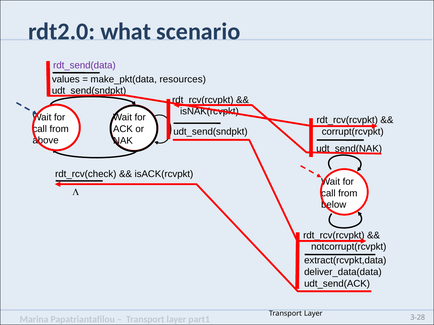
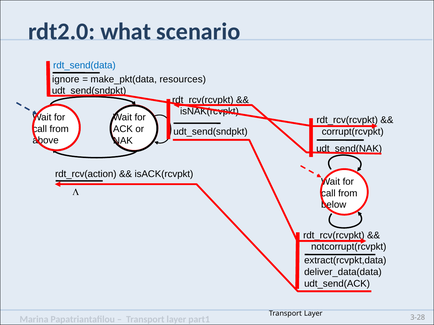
rdt_send(data colour: purple -> blue (84, 66)
values: values -> ignore (66, 79)
rdt_rcv(check: rdt_rcv(check -> rdt_rcv(action (86, 174)
